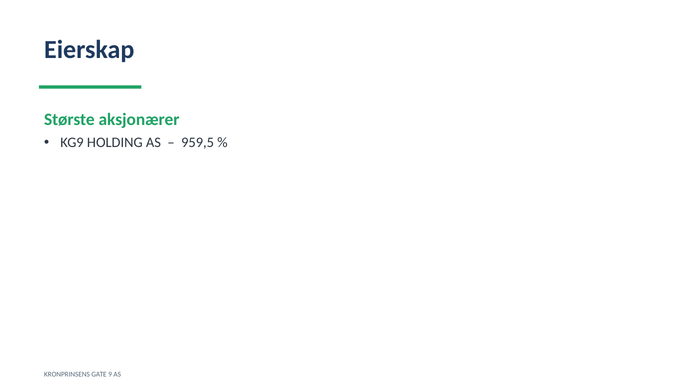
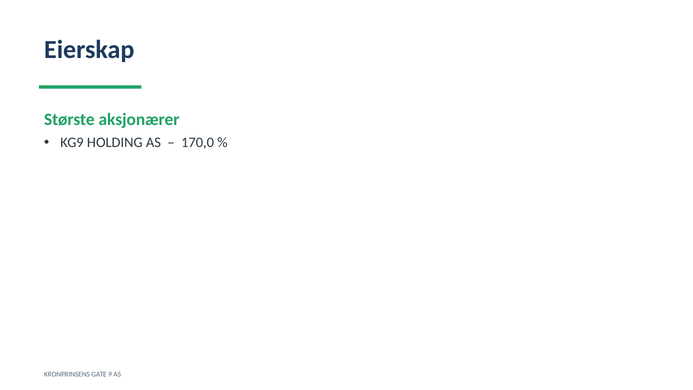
959,5: 959,5 -> 170,0 (198, 143)
